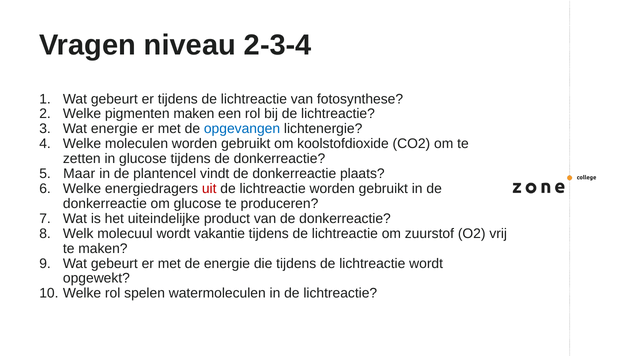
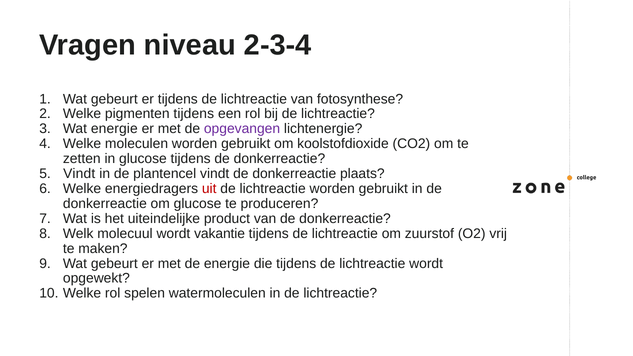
pigmenten maken: maken -> tijdens (194, 114)
opgevangen colour: blue -> purple (242, 129)
Maar: Maar -> Vindt (79, 174)
